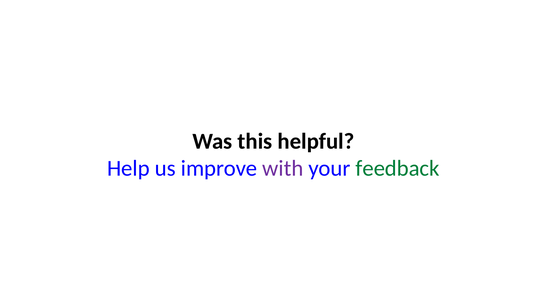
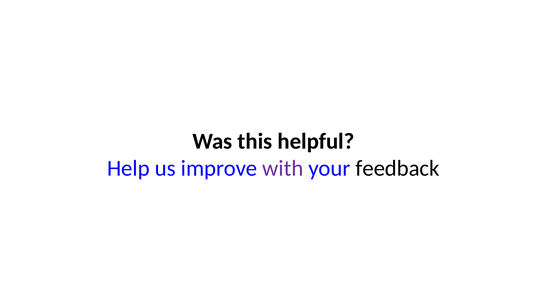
feedback colour: green -> black (397, 169)
